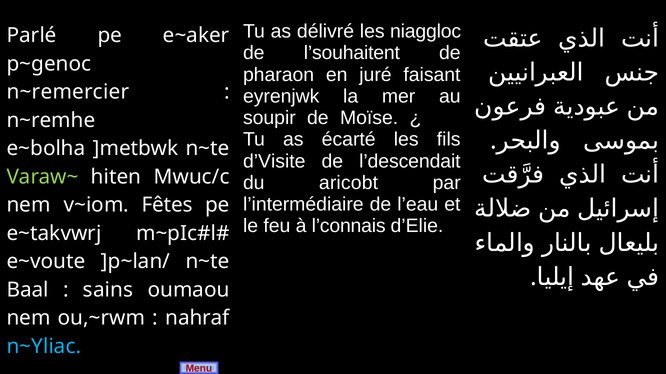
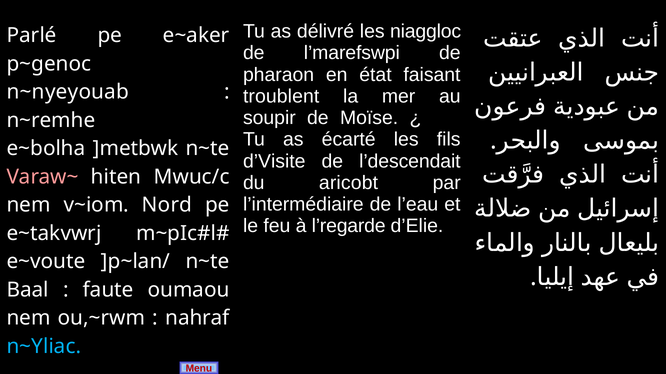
l’souhaitent: l’souhaitent -> l’marefswpi (352, 53)
juré: juré -> état (375, 75)
n~remercier: n~remercier -> n~nyeyouab (68, 92)
eyrenjwk: eyrenjwk -> troublent (281, 96)
Varaw~ colour: light green -> pink (43, 177)
Fêtes: Fêtes -> Nord (167, 205)
l’connais: l’connais -> l’regarde (349, 226)
sains: sains -> faute (108, 290)
